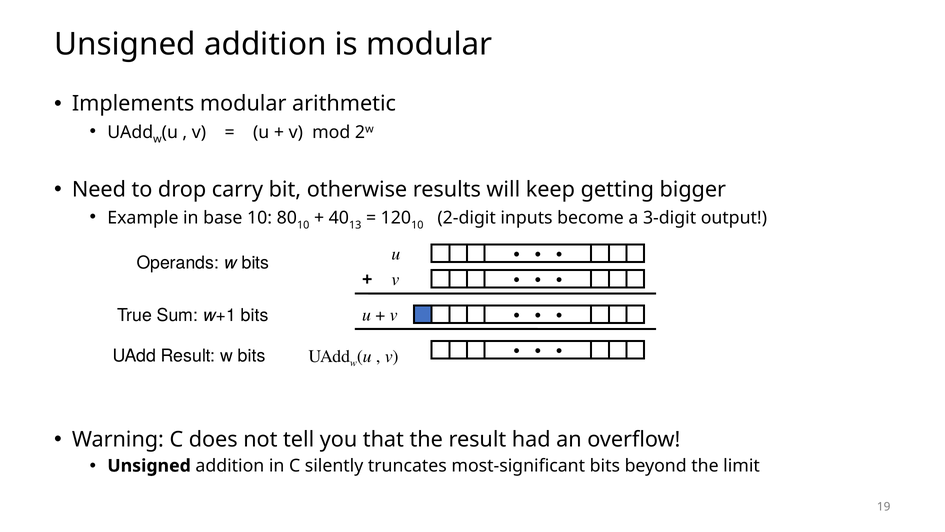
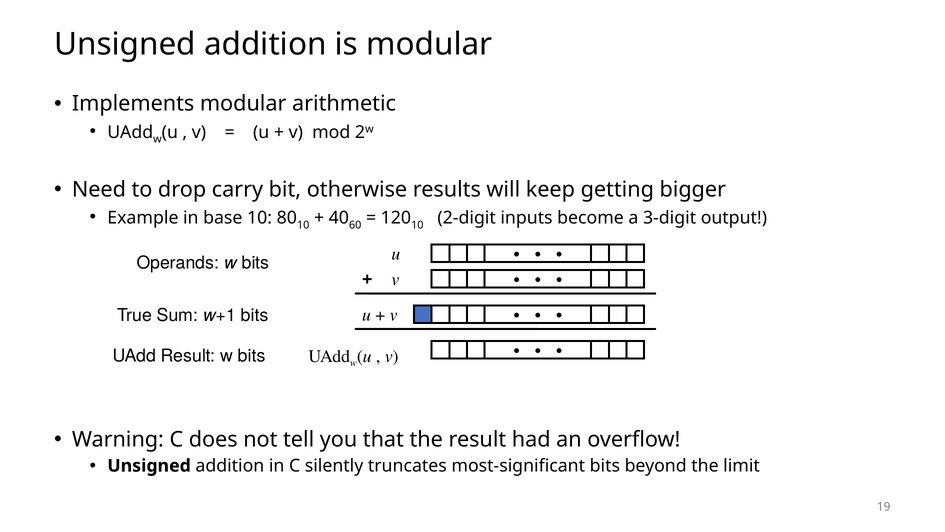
13: 13 -> 60 (355, 225)
